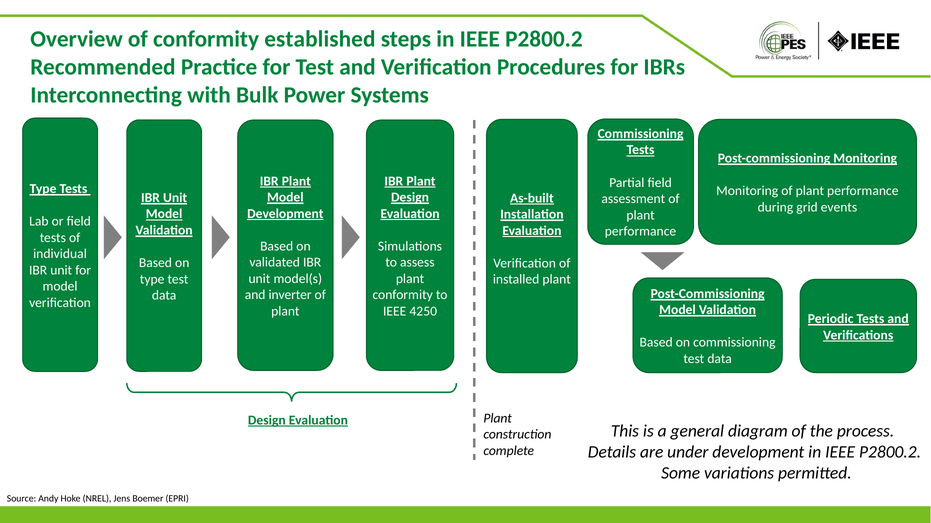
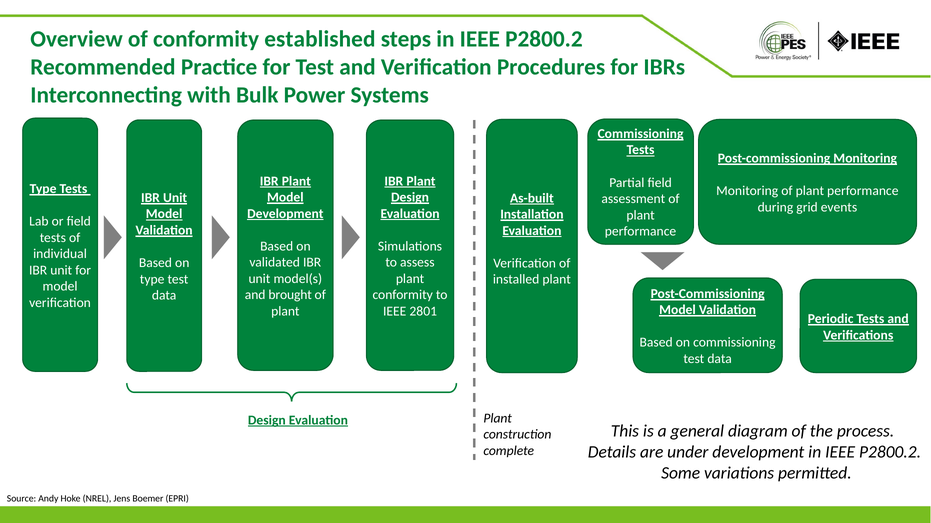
inverter: inverter -> brought (290, 295)
4250: 4250 -> 2801 (423, 312)
